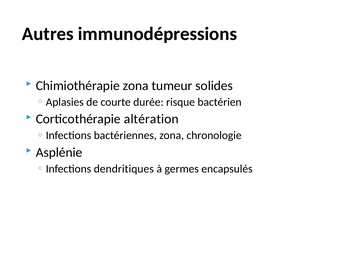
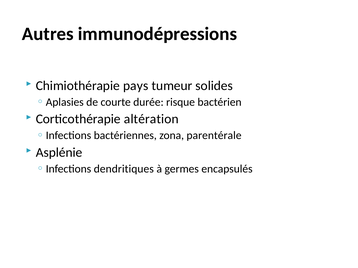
Chimiothérapie zona: zona -> pays (136, 86)
chronologie: chronologie -> parentérale (214, 136)
